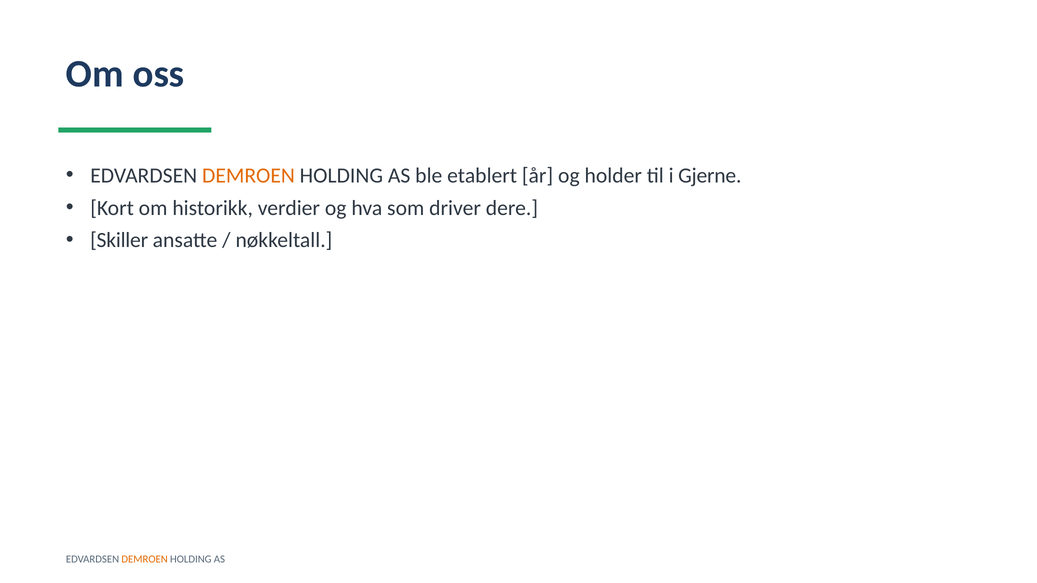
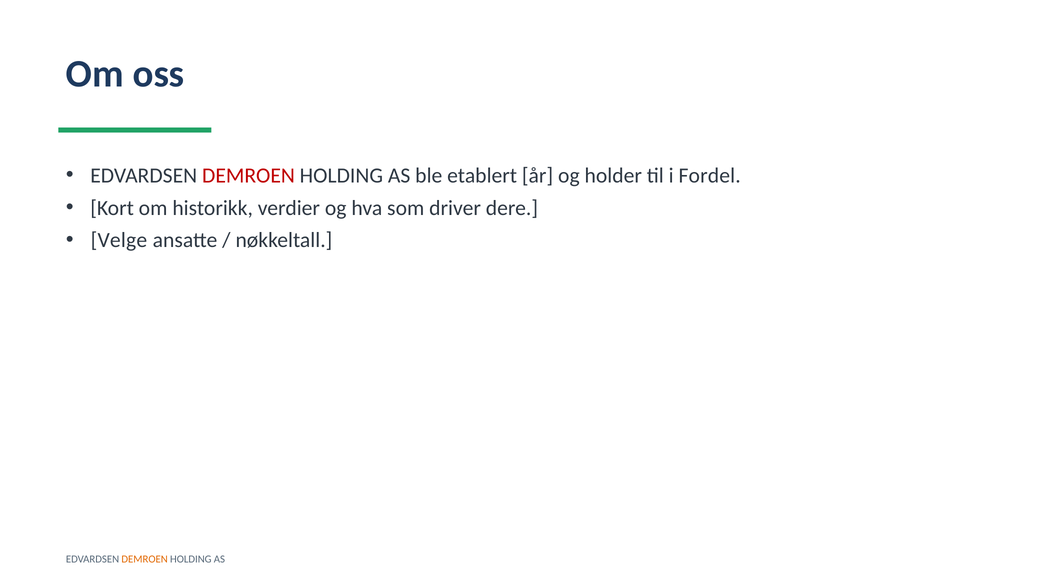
DEMROEN colour: orange -> red (248, 176)
Gjerne: Gjerne -> Fordel (710, 176)
Skiller: Skiller -> Velge (119, 240)
